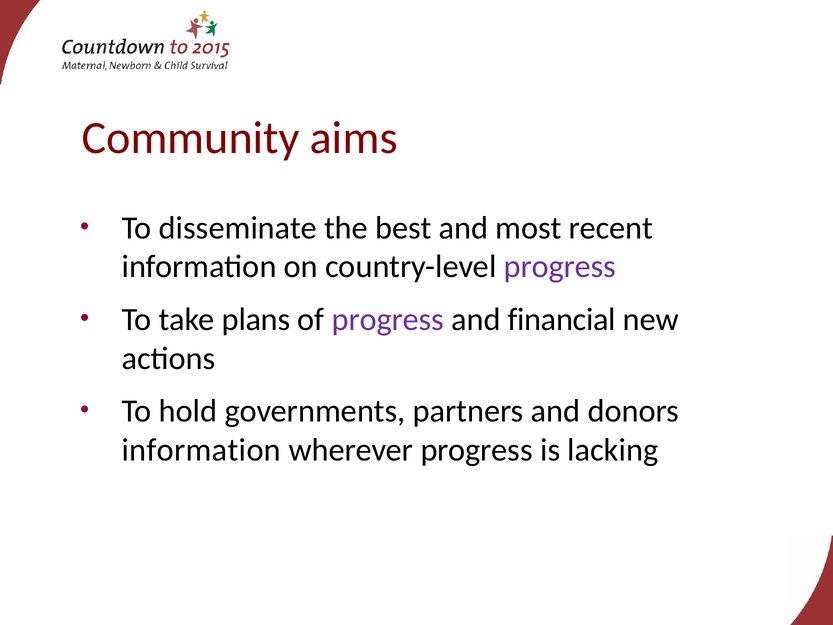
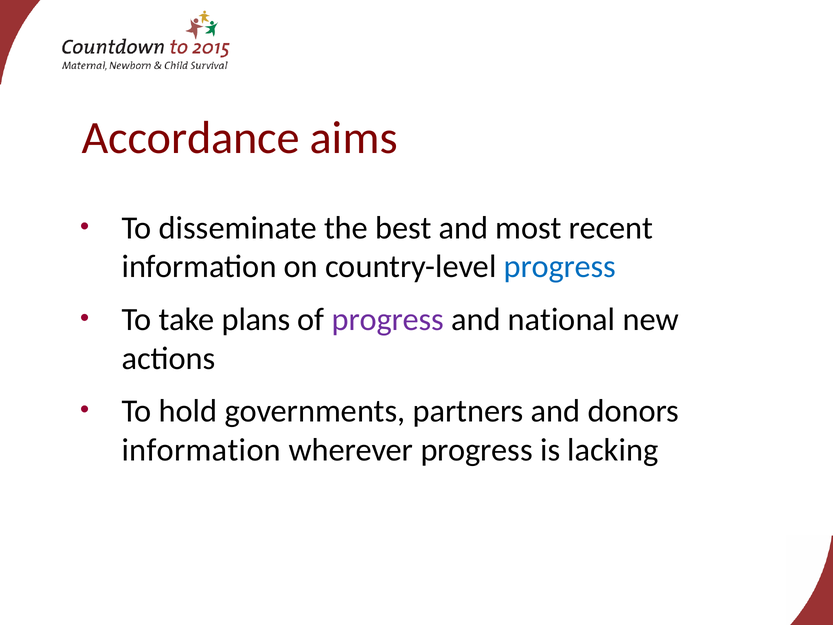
Community: Community -> Accordance (191, 138)
progress colour: purple -> blue (560, 267)
financial: financial -> national (562, 319)
